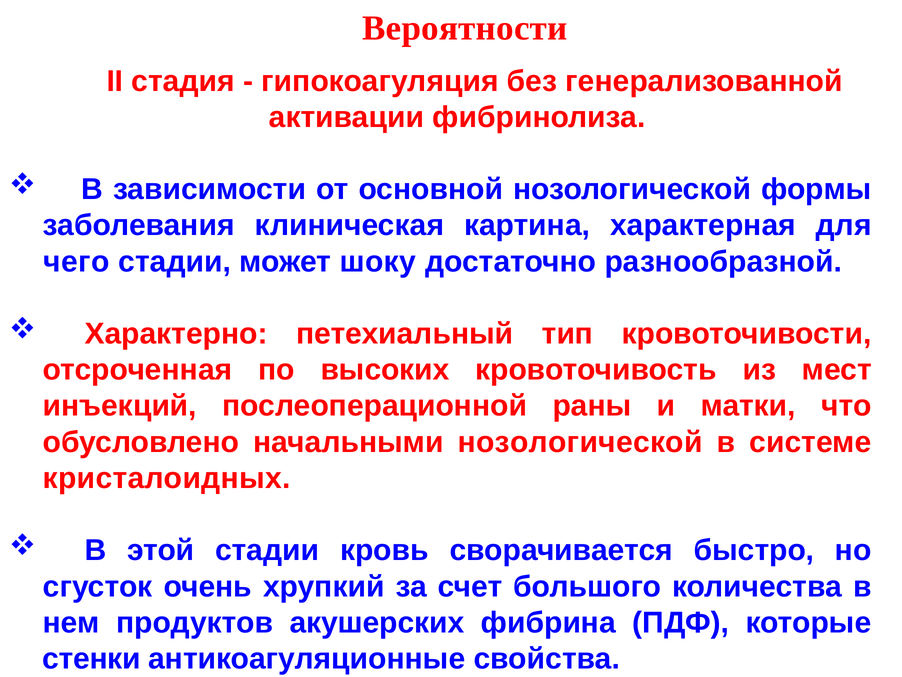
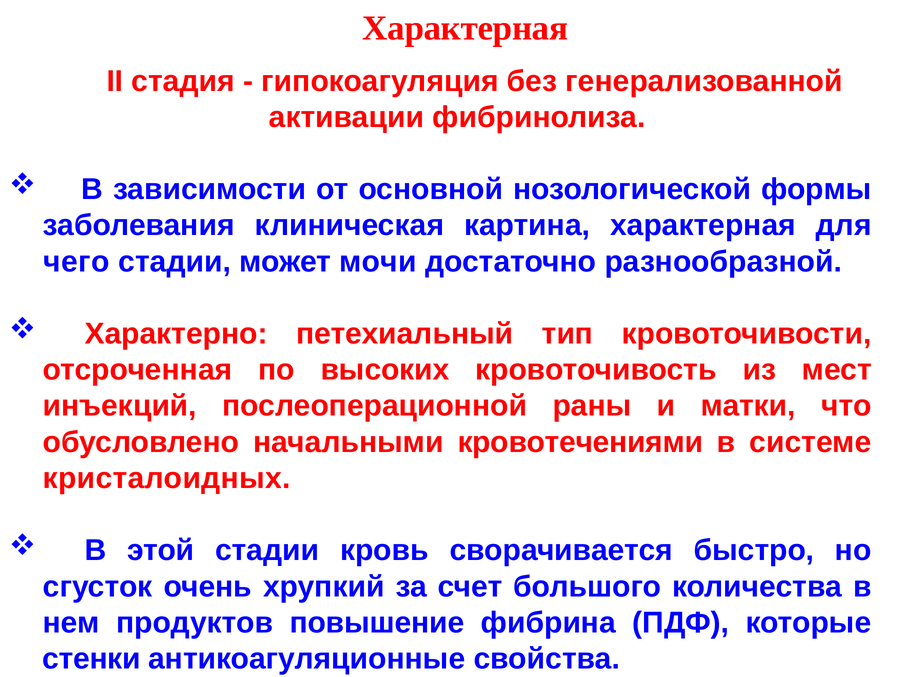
Вероятности: Вероятности -> Характерная (465, 28)
шоку: шоку -> мочи (378, 261)
начальными нозологической: нозологической -> кровотечениями (580, 442)
акушерских: акушерских -> повышение (377, 622)
